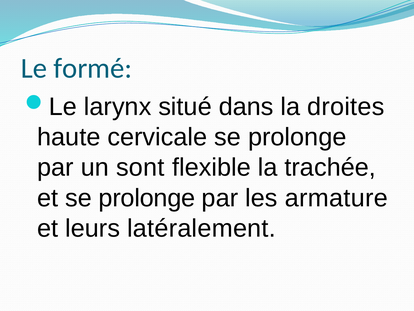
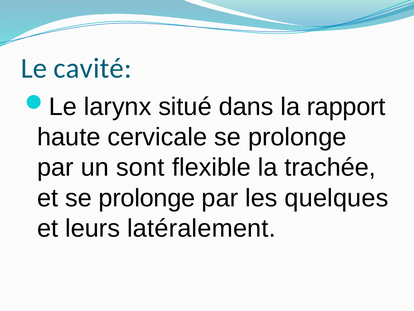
formé: formé -> cavité (93, 68)
droites: droites -> rapport (346, 107)
armature: armature -> quelques (336, 198)
